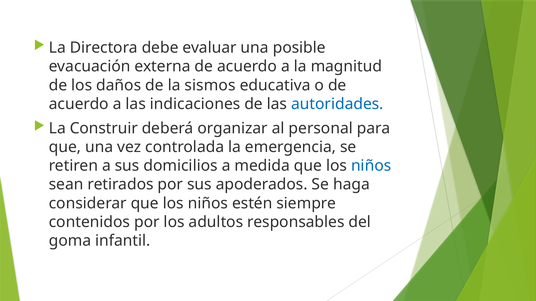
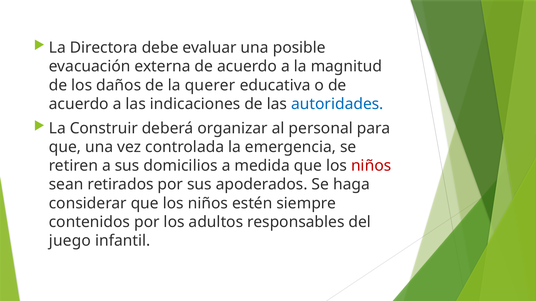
sismos: sismos -> querer (210, 85)
niños colour: blue -> red (371, 166)
goma: goma -> juego (70, 241)
